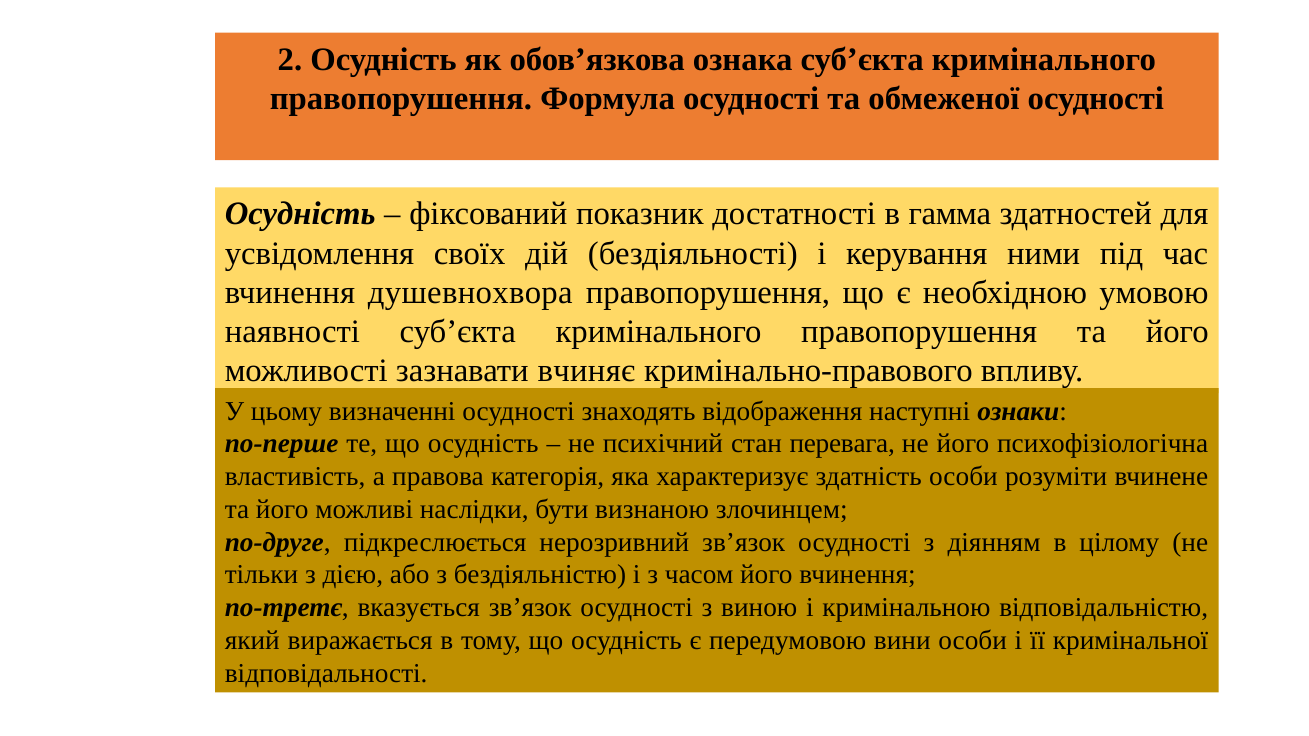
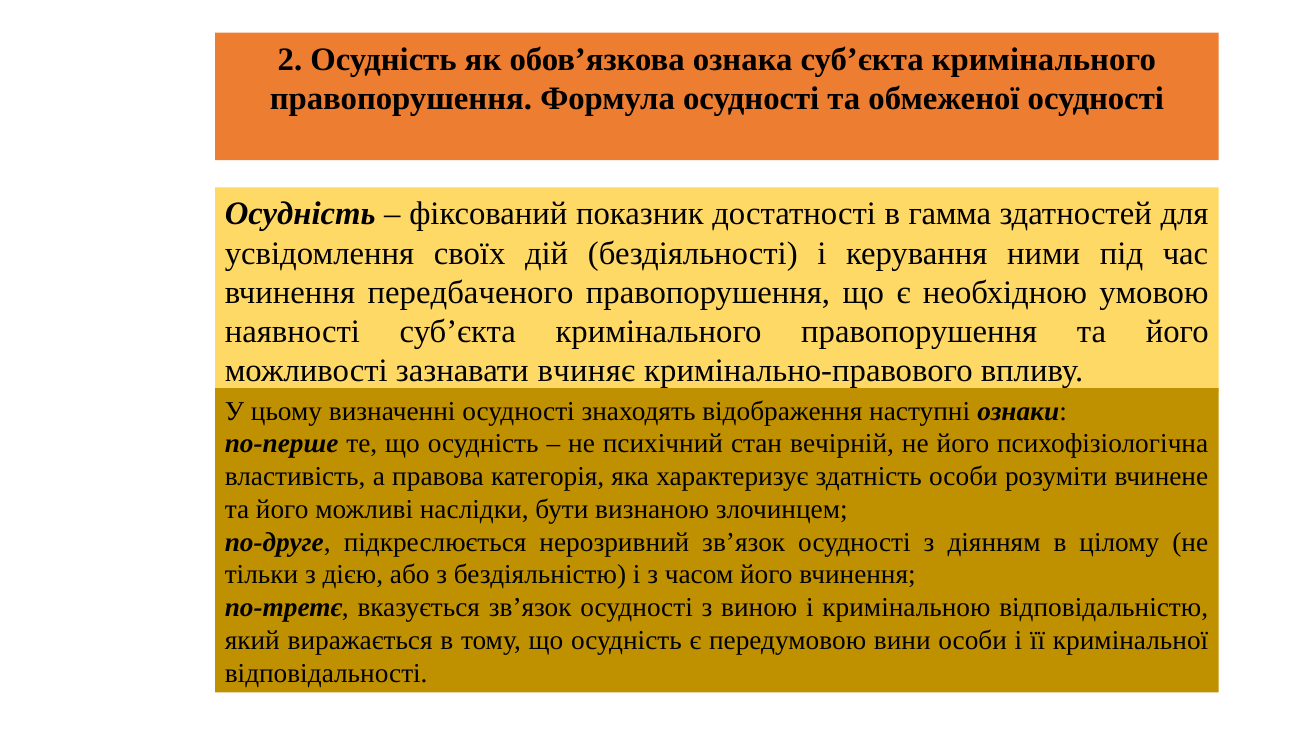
душевнохвора: душевнохвора -> передбаченого (470, 293)
перевага: перевага -> вечірній (842, 444)
